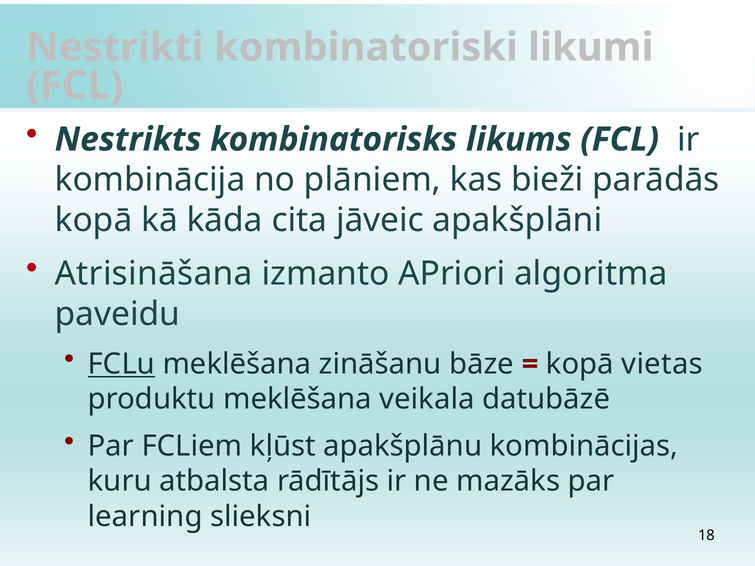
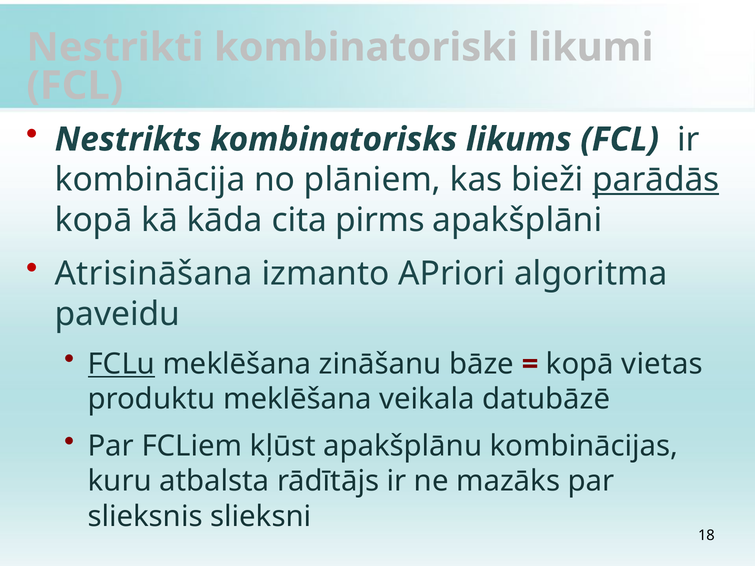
parādās underline: none -> present (656, 180)
jāveic: jāveic -> pirms (380, 220)
learning: learning -> slieksnis (145, 517)
